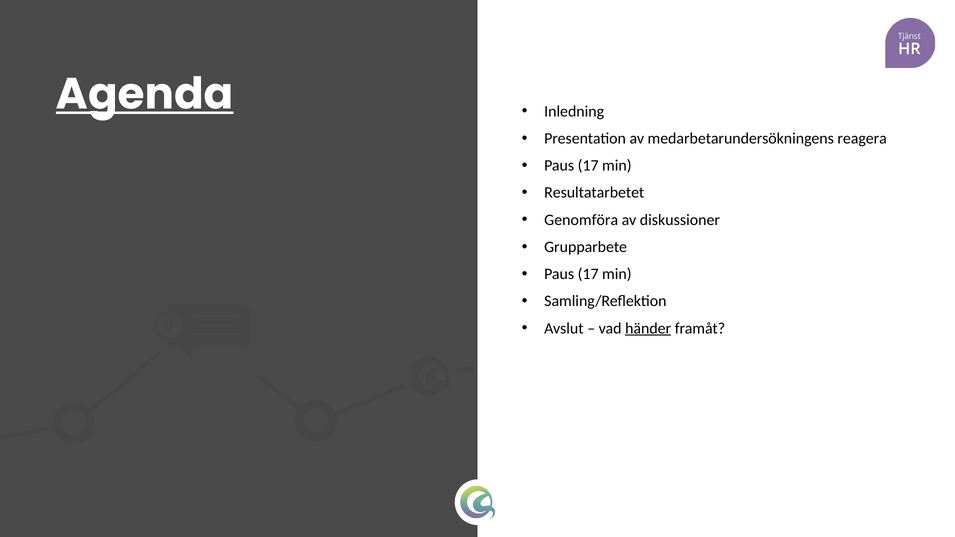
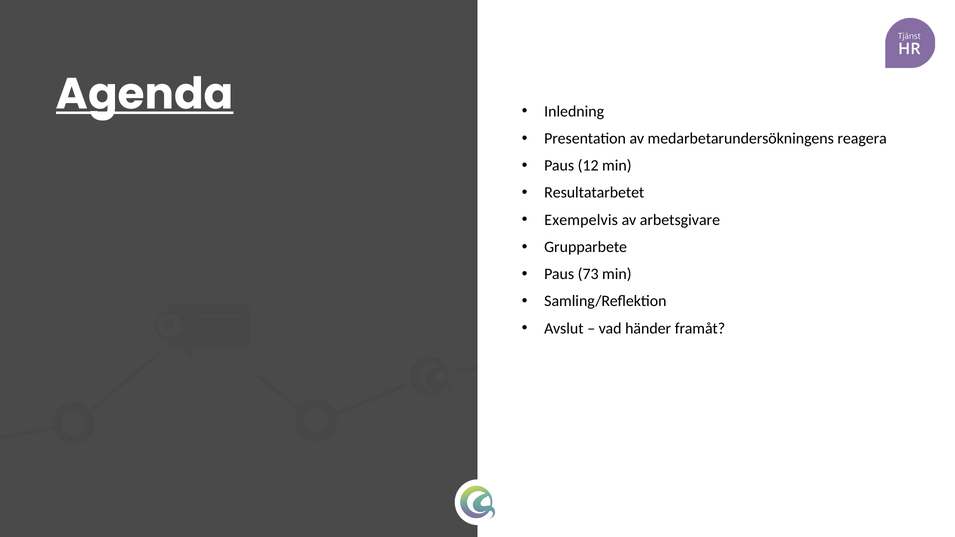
17: 17 -> 12 (588, 166)
Genomföra: Genomföra -> Exempelvis (581, 220)
diskussioner: diskussioner -> arbetsgivare (680, 220)
17: 17 -> 73 (588, 274)
händer underline: present -> none (648, 328)
